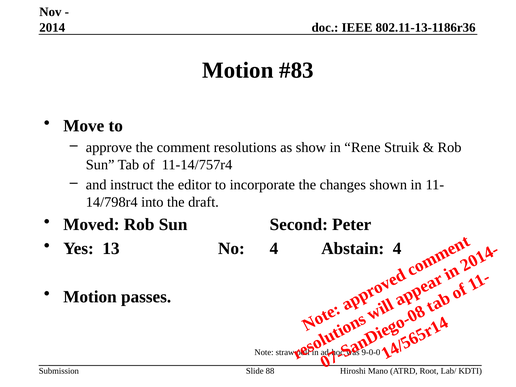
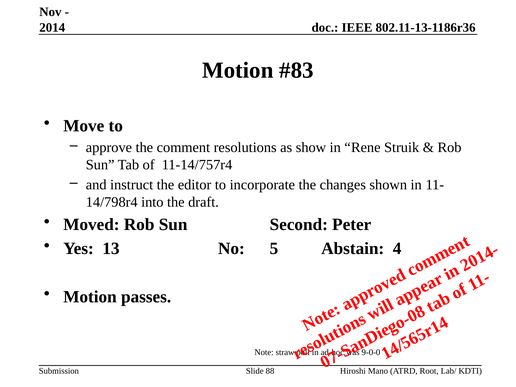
No 4: 4 -> 5 (274, 249)
